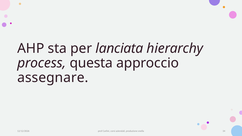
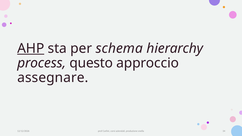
AHP underline: none -> present (31, 48)
lanciata: lanciata -> schema (119, 48)
questa: questa -> questo (91, 63)
